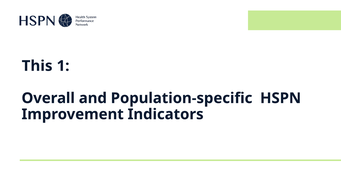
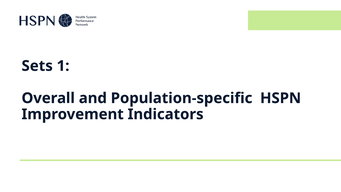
This: This -> Sets (37, 66)
